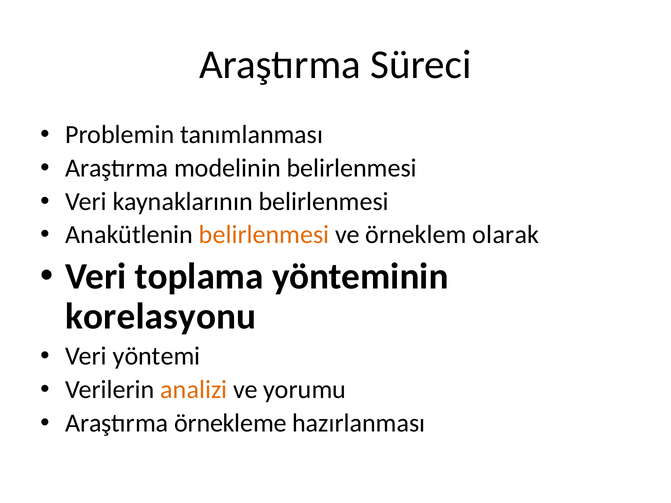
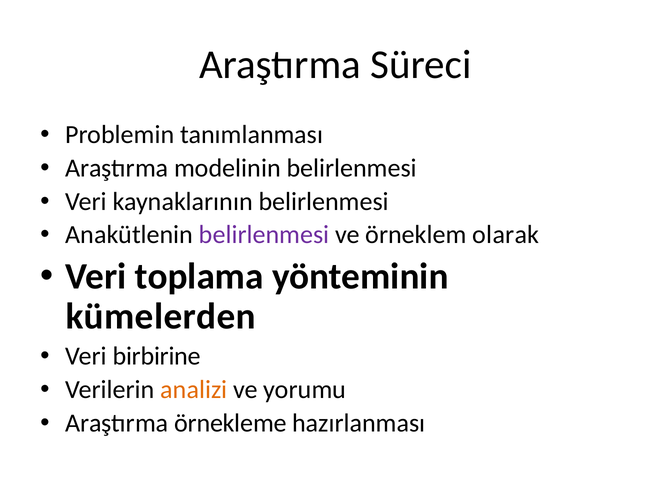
belirlenmesi colour: orange -> purple (264, 235)
korelasyonu: korelasyonu -> kümelerden (161, 317)
yöntemi: yöntemi -> birbirine (157, 356)
